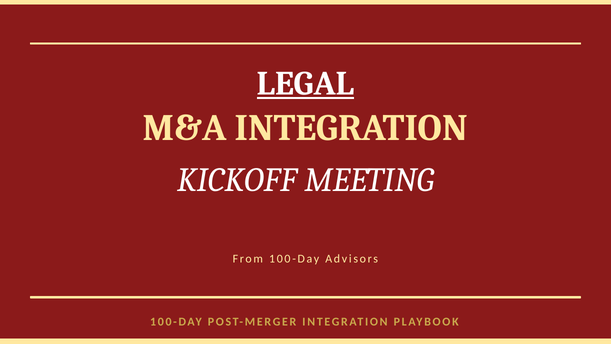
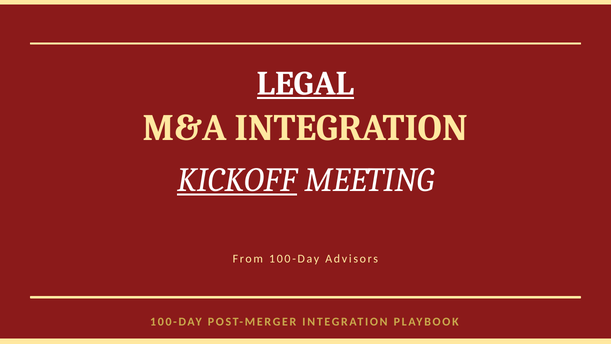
KICKOFF underline: none -> present (237, 180)
